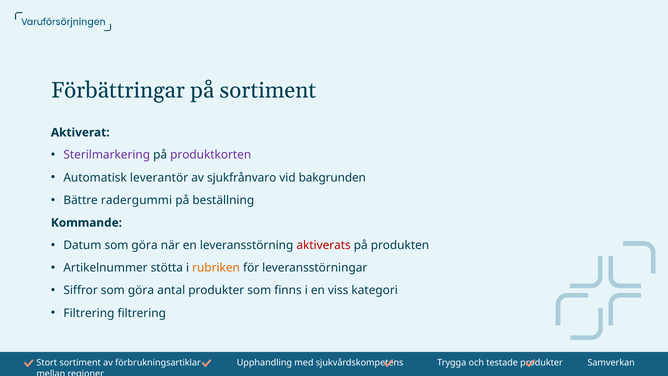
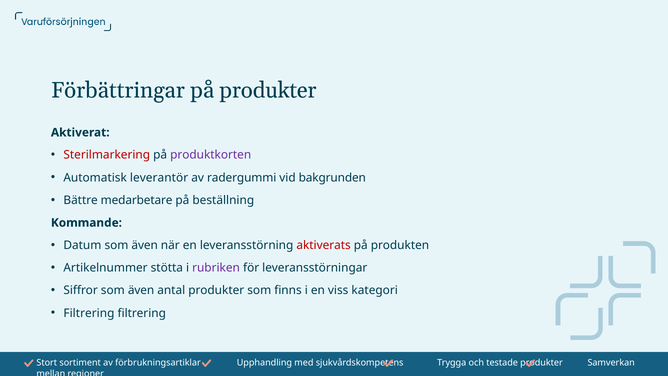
på sortiment: sortiment -> produkter (268, 90)
Sterilmarkering colour: purple -> red (107, 155)
sjukfrånvaro: sjukfrånvaro -> radergummi (242, 178)
radergummi: radergummi -> medarbetare (137, 200)
Datum som göra: göra -> även (145, 245)
rubriken colour: orange -> purple (216, 268)
Siffror som göra: göra -> även (141, 290)
